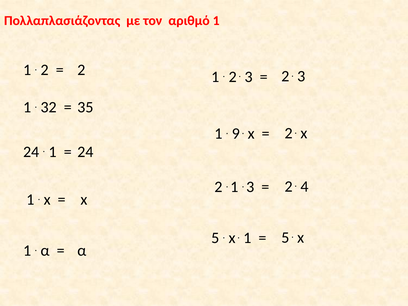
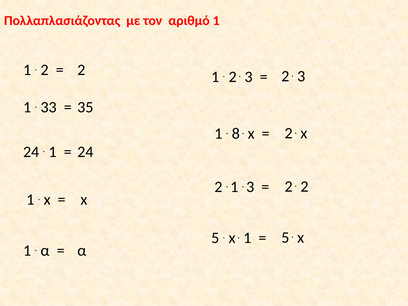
32: 32 -> 33 (49, 107)
9: 9 -> 8 (236, 134)
4: 4 -> 2 (304, 186)
